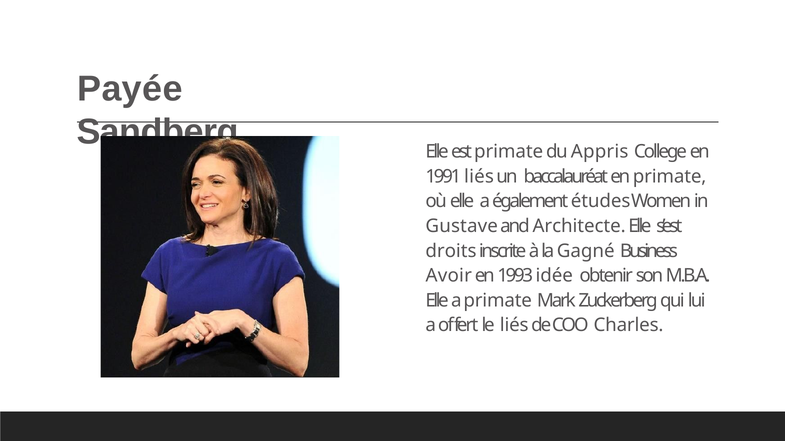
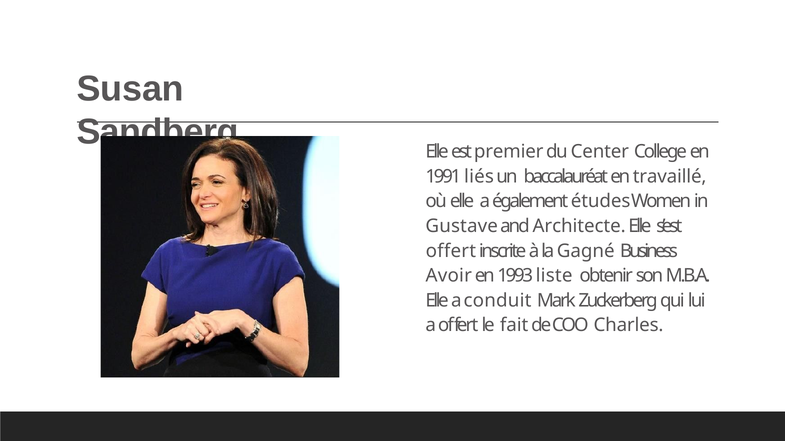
Payée: Payée -> Susan (130, 89)
est primate: primate -> premier (509, 152)
Appris: Appris -> Center (600, 152)
en primate: primate -> travaillé (670, 177)
droits: droits -> offert (451, 251)
idée: idée -> liste (554, 276)
a primate: primate -> conduit (498, 301)
le liés: liés -> fait (514, 326)
